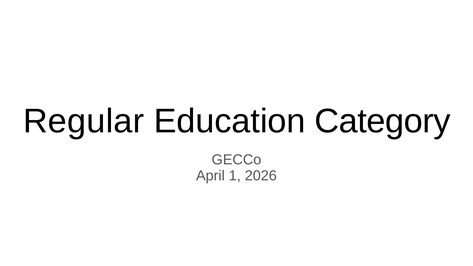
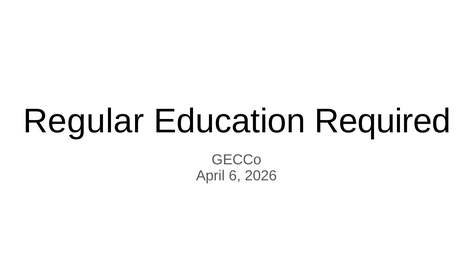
Category: Category -> Required (383, 121)
1: 1 -> 6 (235, 176)
